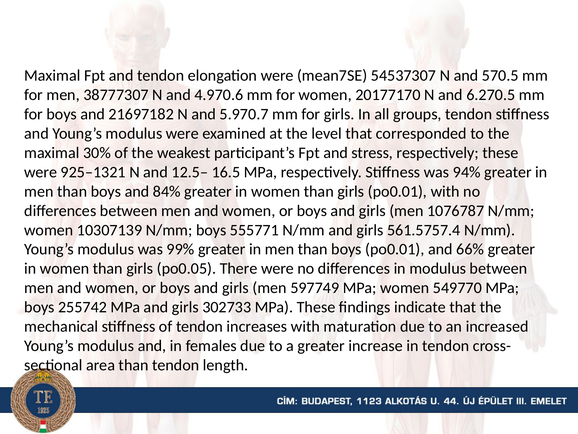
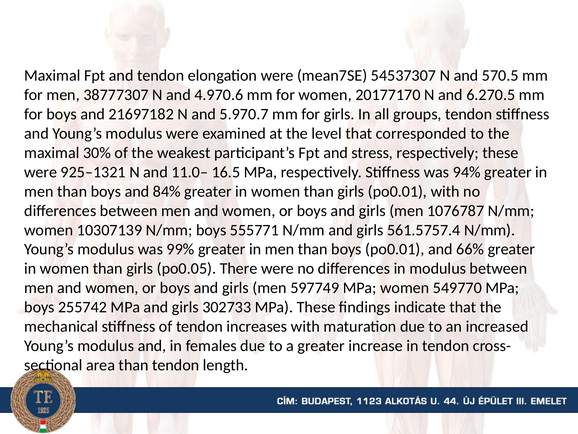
12.5–: 12.5– -> 11.0– (190, 172)
